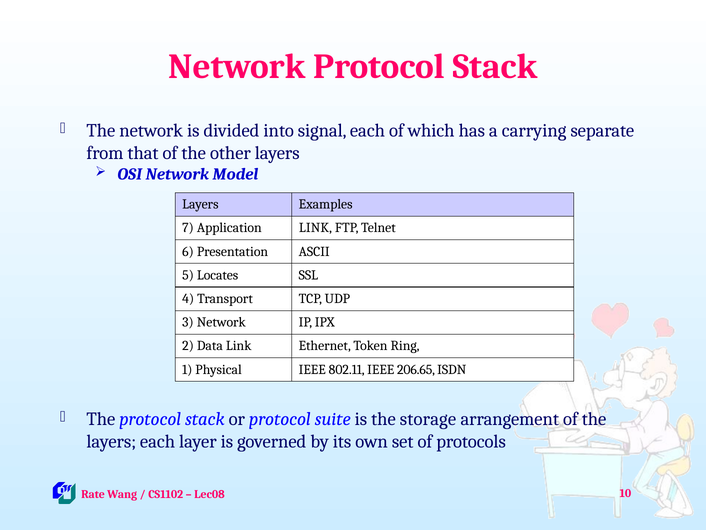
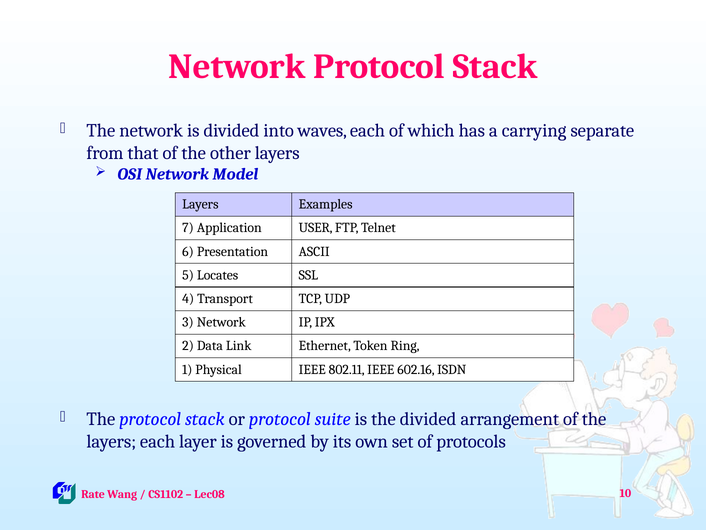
signal: signal -> waves (322, 131)
Application LINK: LINK -> USER (316, 228)
206.65: 206.65 -> 602.16 (416, 369)
the storage: storage -> divided (428, 419)
